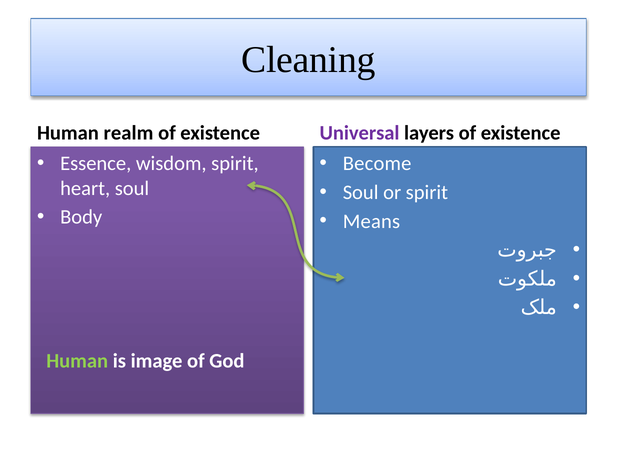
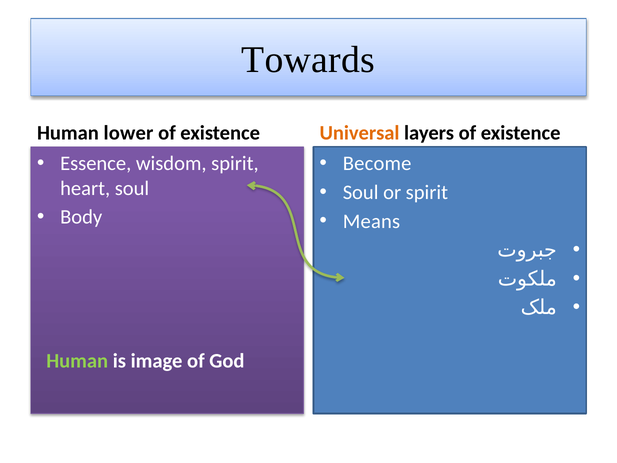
Cleaning: Cleaning -> Towards (308, 60)
realm: realm -> lower (128, 133)
Universal colour: purple -> orange (360, 133)
